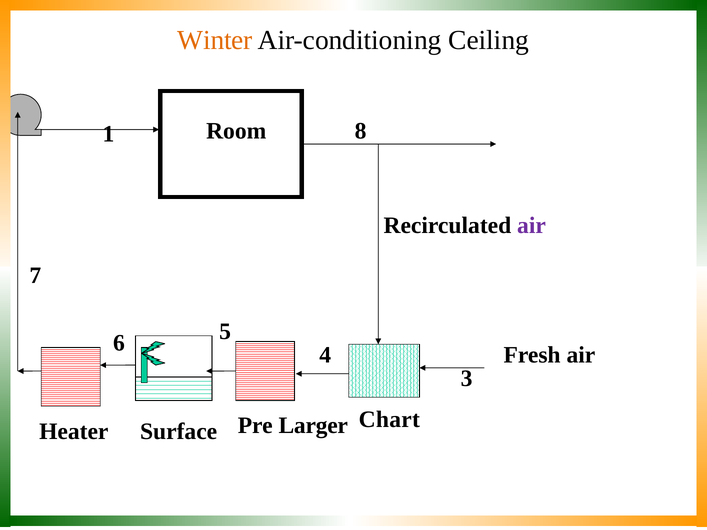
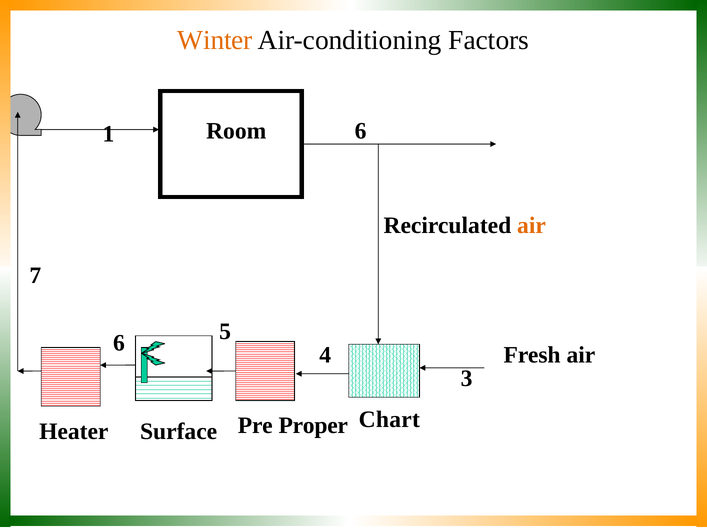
Ceiling: Ceiling -> Factors (489, 40)
1 8: 8 -> 6 (361, 131)
air colour: purple -> orange (532, 225)
Larger: Larger -> Proper (313, 426)
